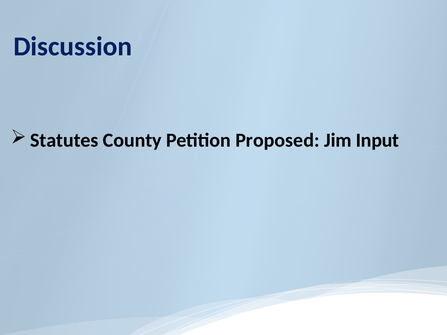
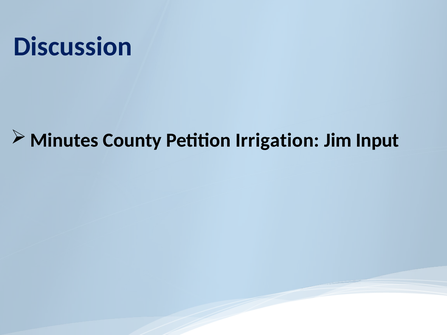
Statutes: Statutes -> Minutes (64, 140)
Proposed: Proposed -> Irrigation (277, 140)
